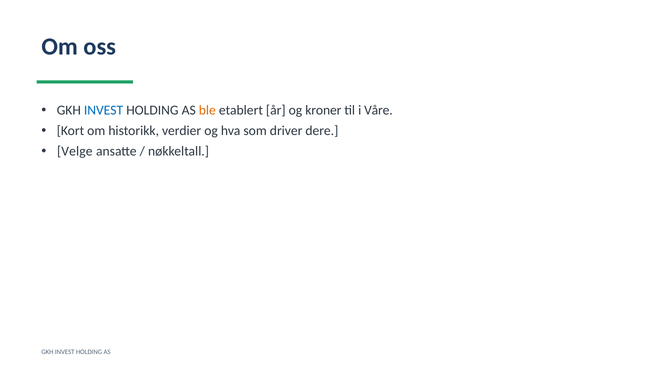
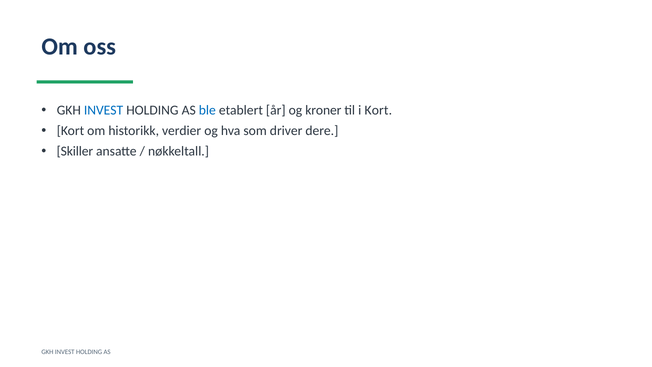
ble colour: orange -> blue (207, 110)
i Våre: Våre -> Kort (378, 110)
Velge: Velge -> Skiller (75, 151)
